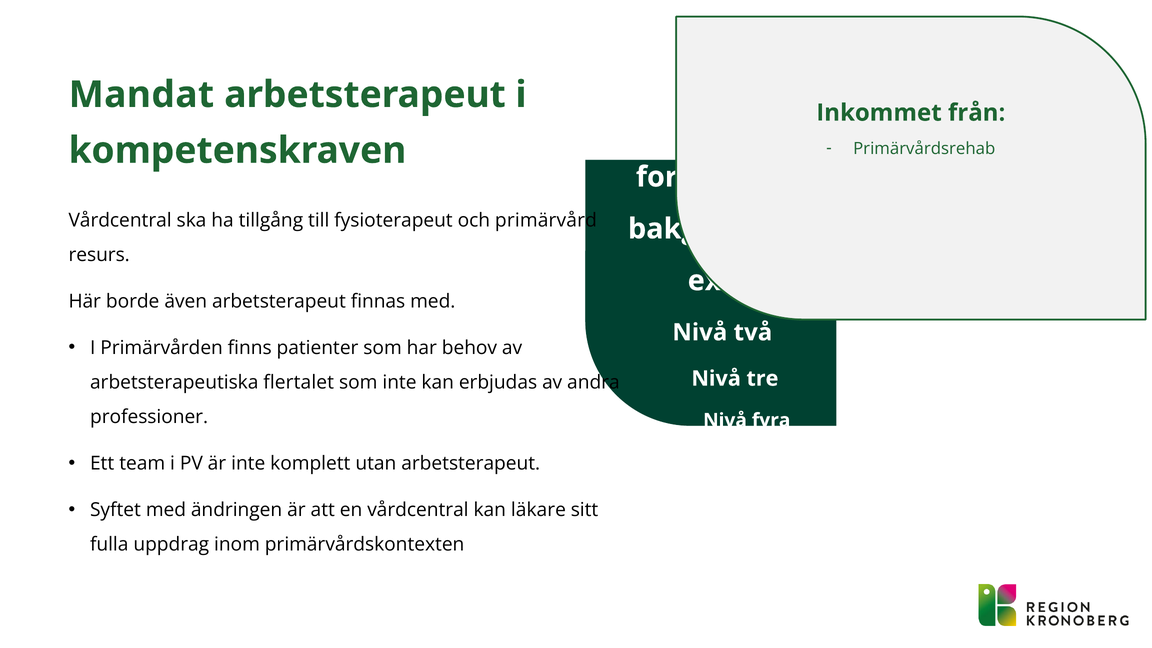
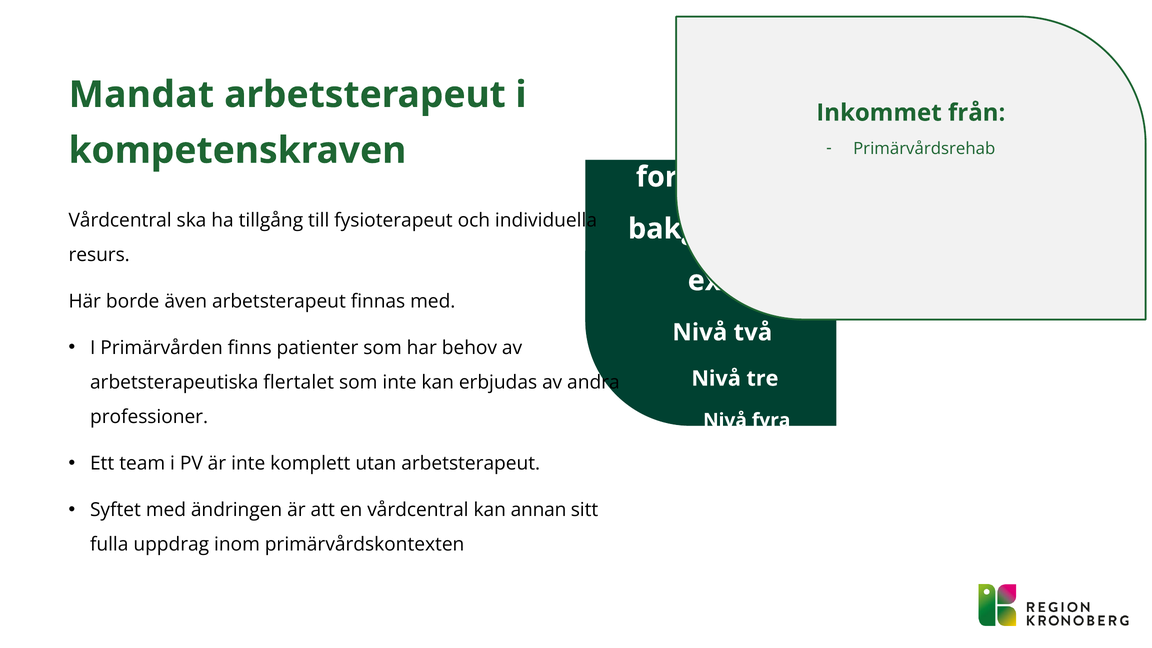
primärvård: primärvård -> individuella (546, 220)
läkare: läkare -> annan (539, 510)
